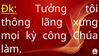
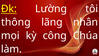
Tưởng: Tưởng -> Lường (51, 9)
xưng: xưng -> nhân (86, 22)
